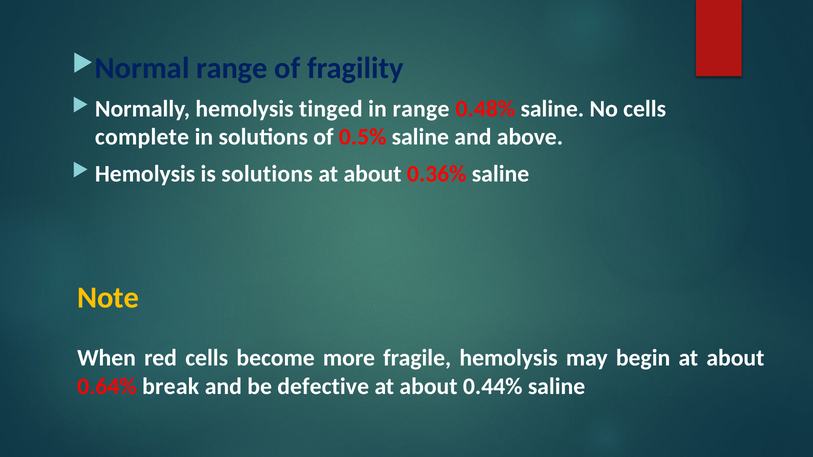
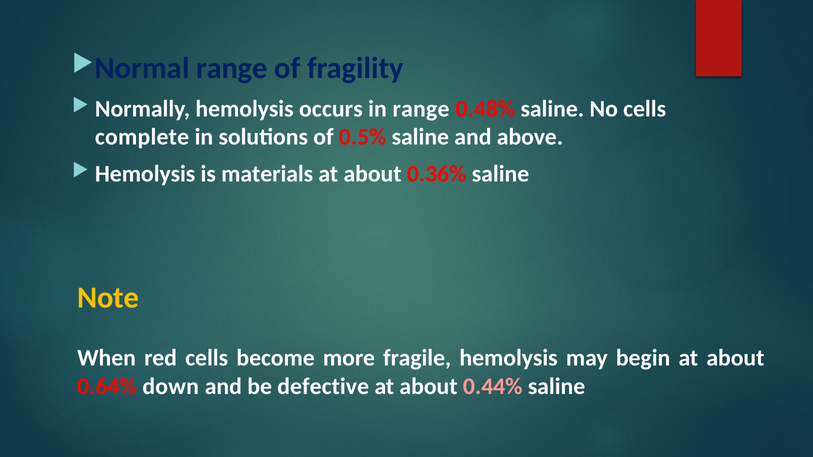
tinged: tinged -> occurs (331, 109)
is solutions: solutions -> materials (267, 174)
break: break -> down (171, 387)
0.44% colour: white -> pink (493, 387)
